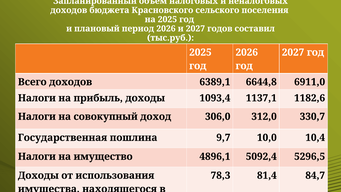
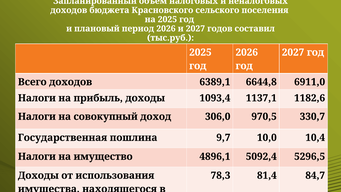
312,0: 312,0 -> 970,5 (264, 116)
